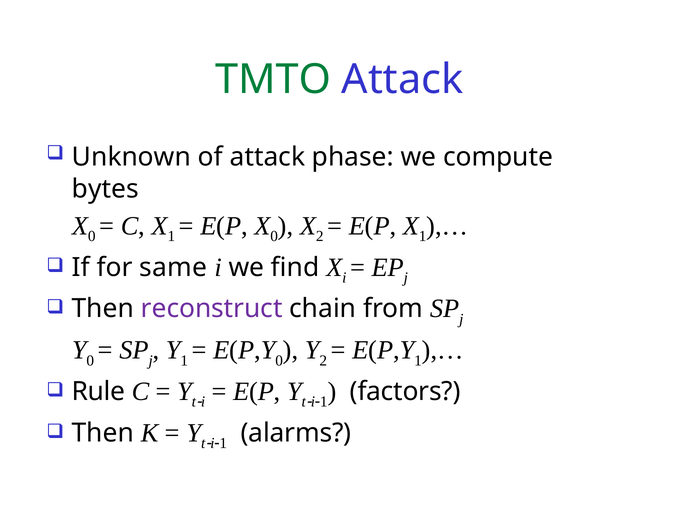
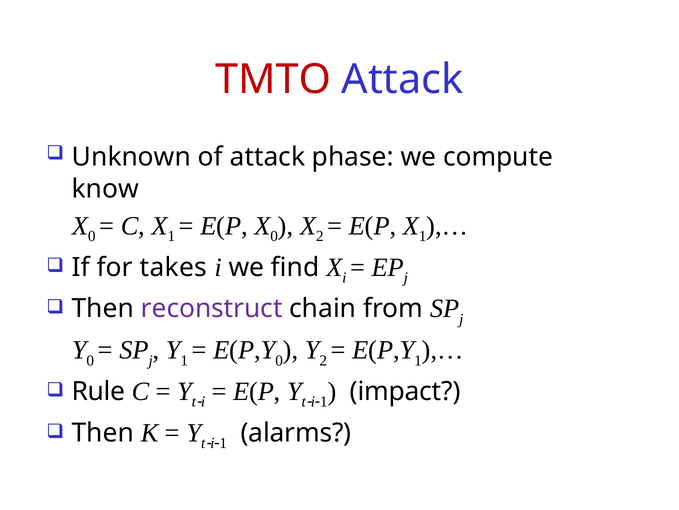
TMTO colour: green -> red (273, 79)
bytes: bytes -> know (105, 189)
same: same -> takes (173, 267)
factors: factors -> impact (405, 391)
